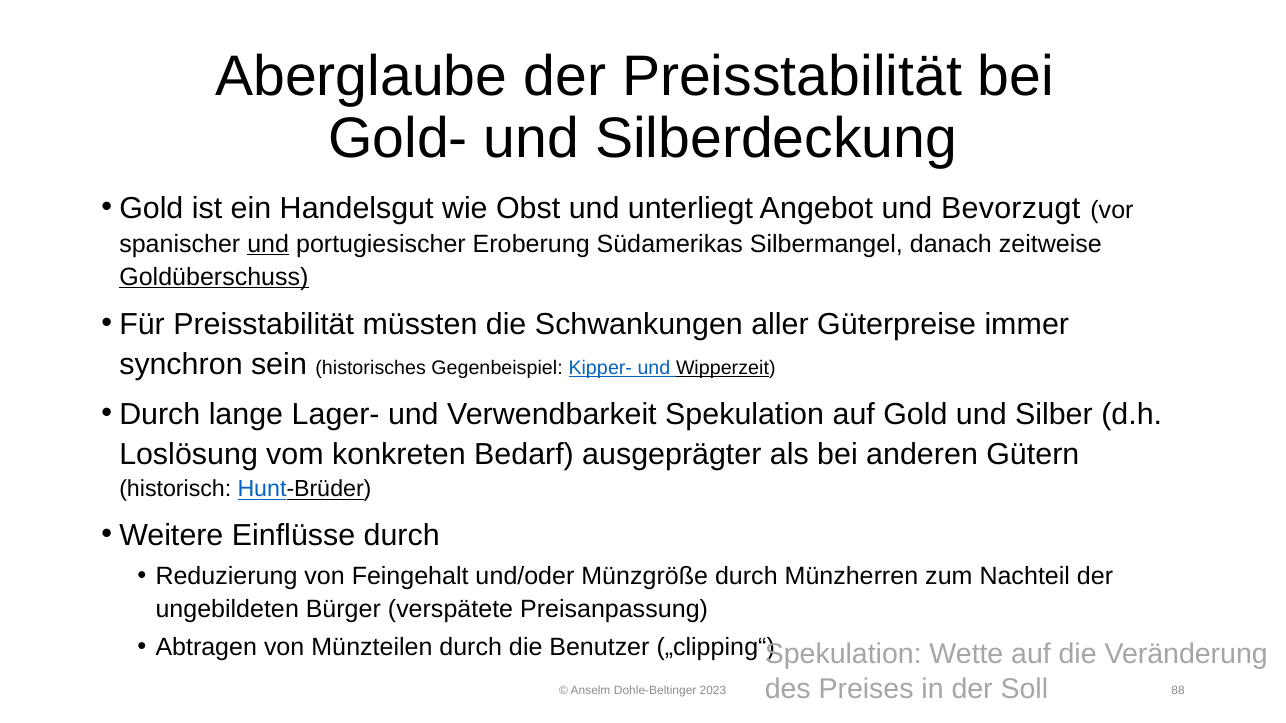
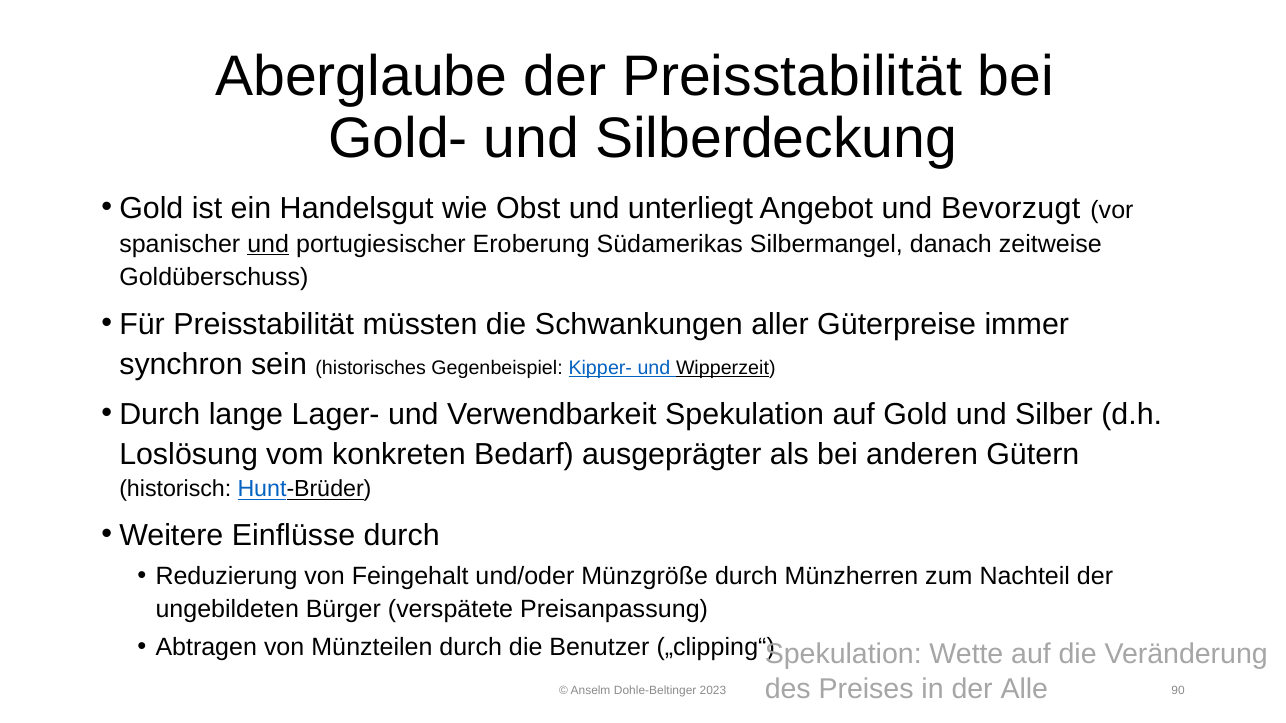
Goldüberschuss underline: present -> none (214, 277)
Soll: Soll -> Alle (1024, 689)
88: 88 -> 90 (1178, 691)
